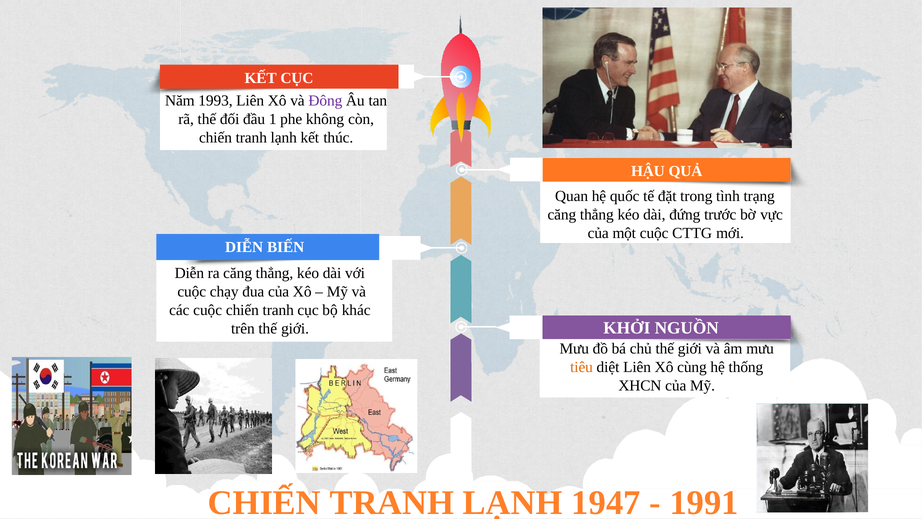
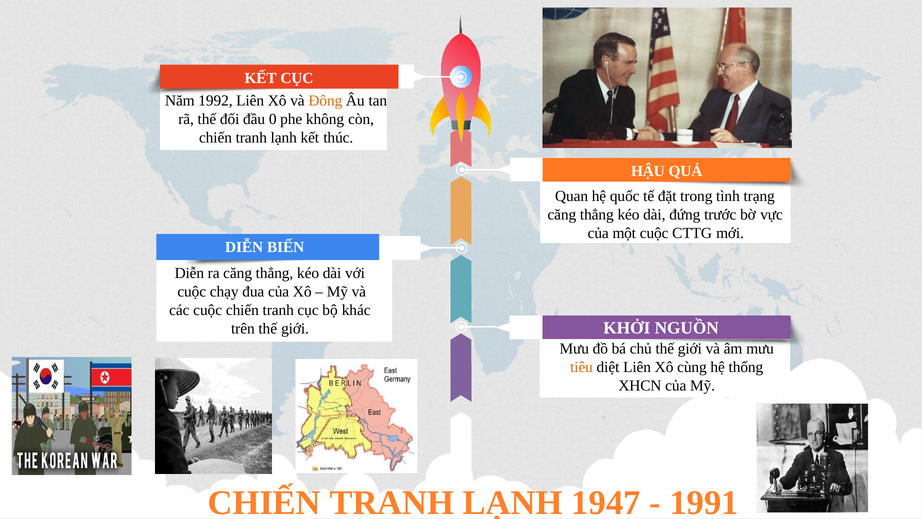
1993: 1993 -> 1992 (215, 101)
Đông colour: purple -> orange (325, 101)
1: 1 -> 0 (273, 119)
